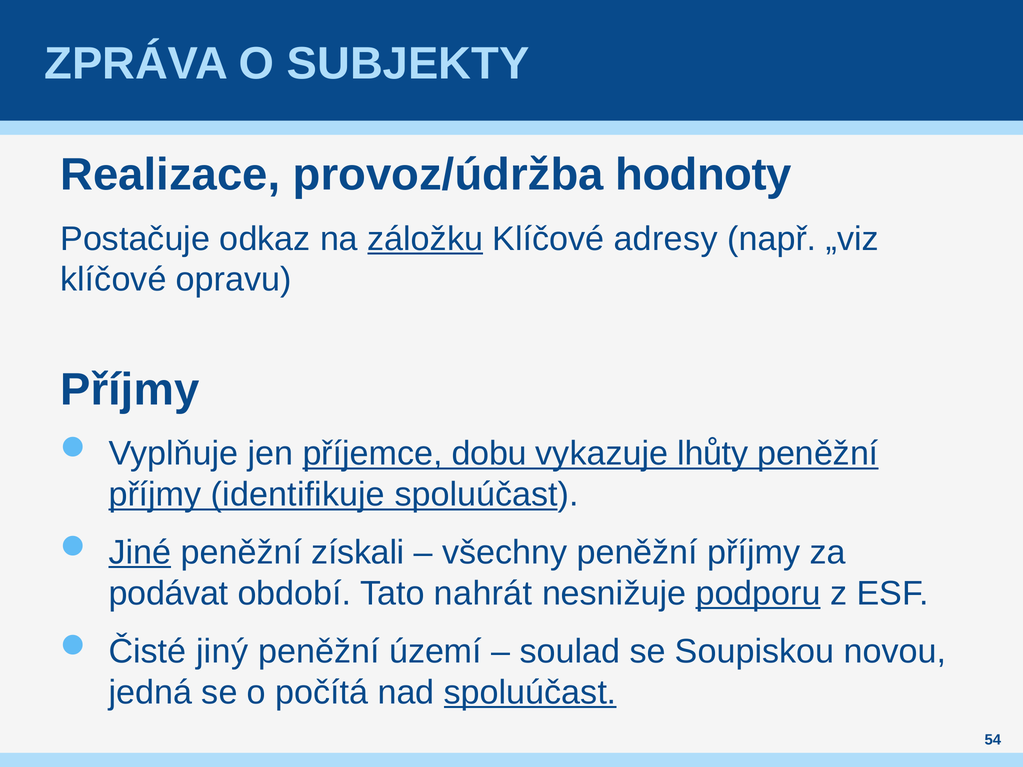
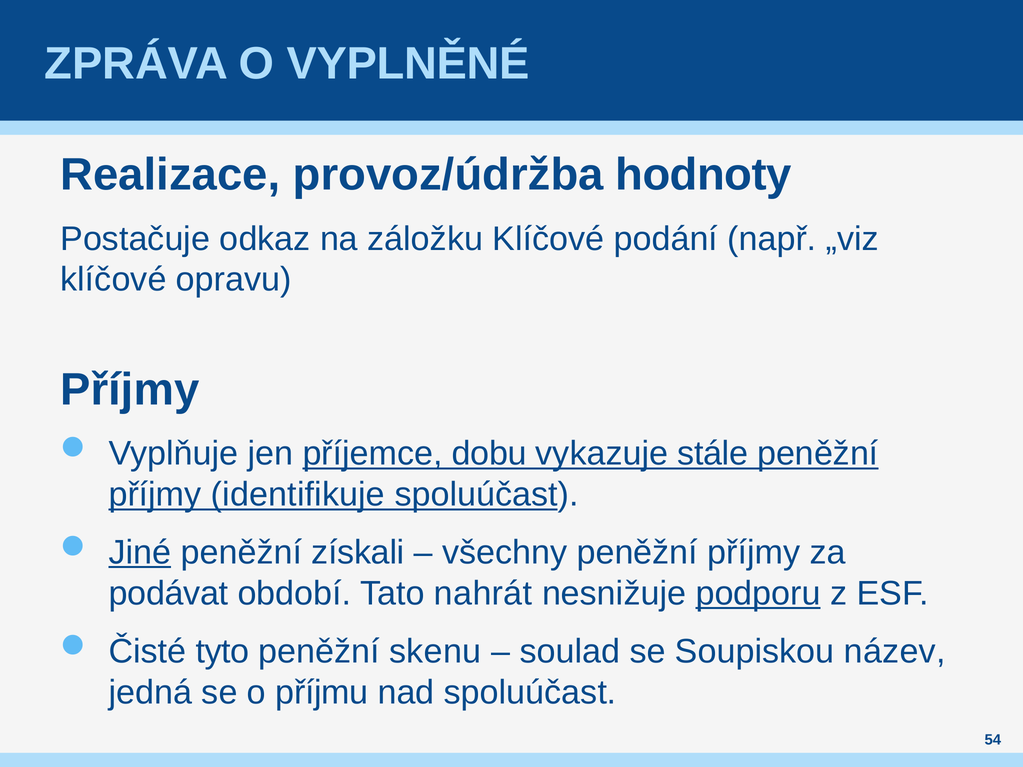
SUBJEKTY: SUBJEKTY -> VYPLNĚNÉ (408, 64)
záložku underline: present -> none (425, 239)
adresy: adresy -> podání (666, 239)
lhůty: lhůty -> stále (713, 454)
jiný: jiný -> tyto (222, 652)
území: území -> skenu (435, 652)
novou: novou -> název (895, 652)
počítá: počítá -> příjmu (322, 693)
spoluúčast underline: present -> none (530, 693)
